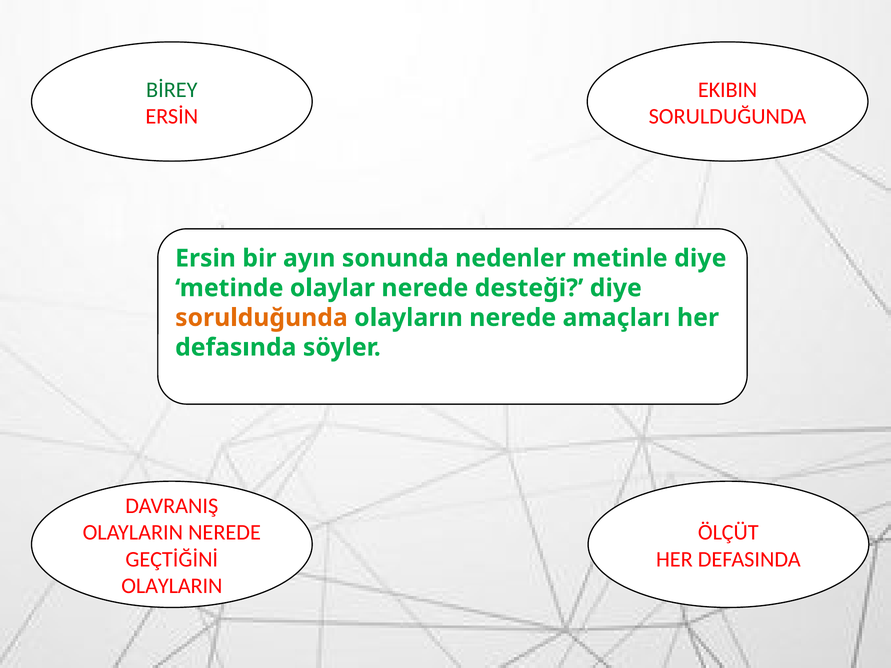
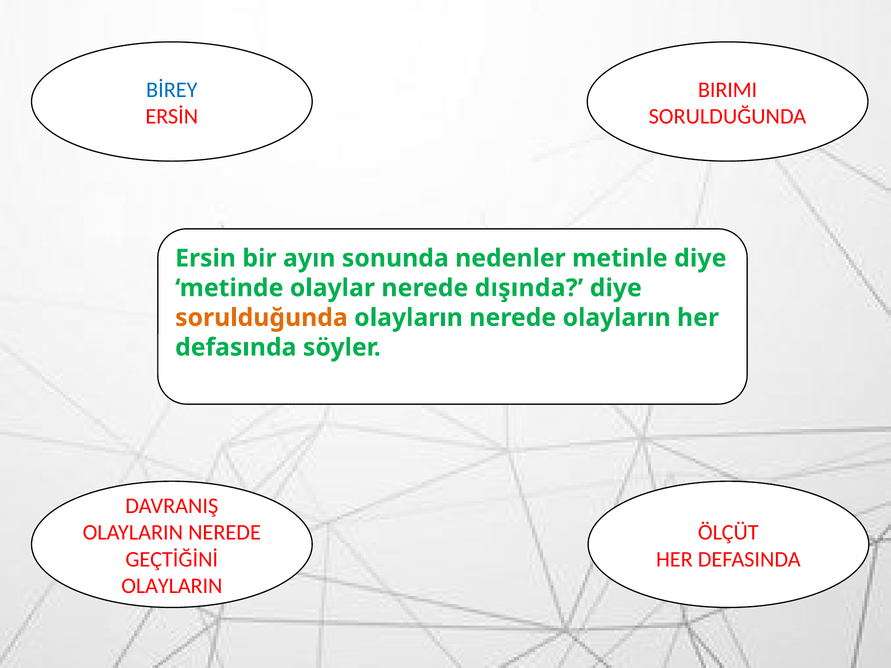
BİREY colour: green -> blue (172, 90)
EKIBIN: EKIBIN -> BIRIMI (728, 90)
desteği: desteği -> dışında (529, 288)
nerede amaçları: amaçları -> olayların (617, 318)
